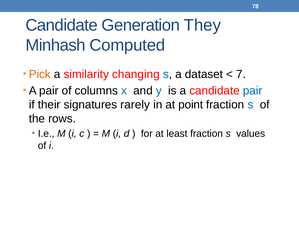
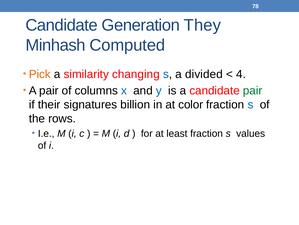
dataset: dataset -> divided (204, 74)
7: 7 -> 4 (241, 74)
pair colour: blue -> green (253, 90)
rarely: rarely -> billion (135, 104)
point: point -> color (191, 104)
